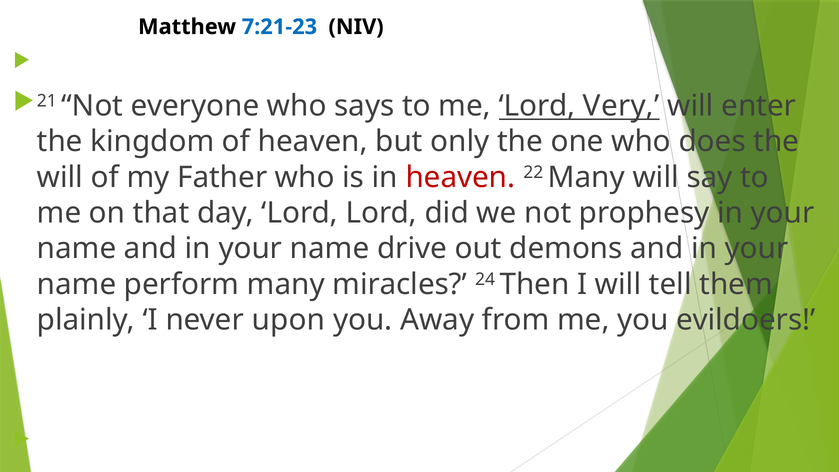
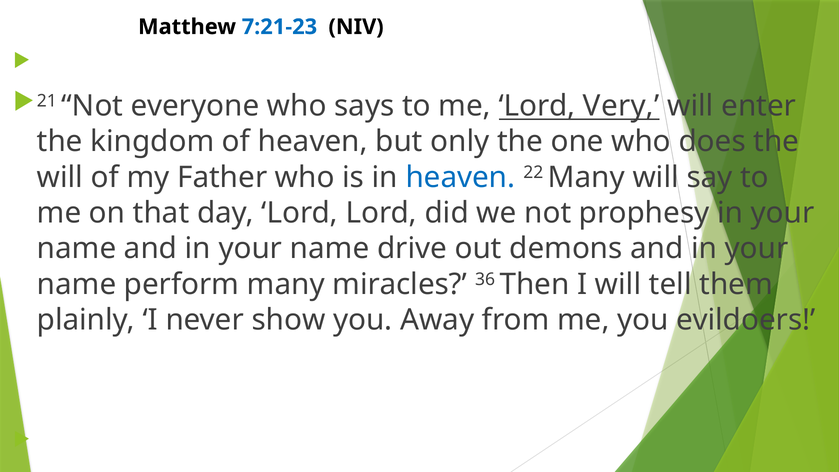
heaven colour: red -> blue (460, 177)
24: 24 -> 36 (485, 279)
upon: upon -> show (289, 320)
